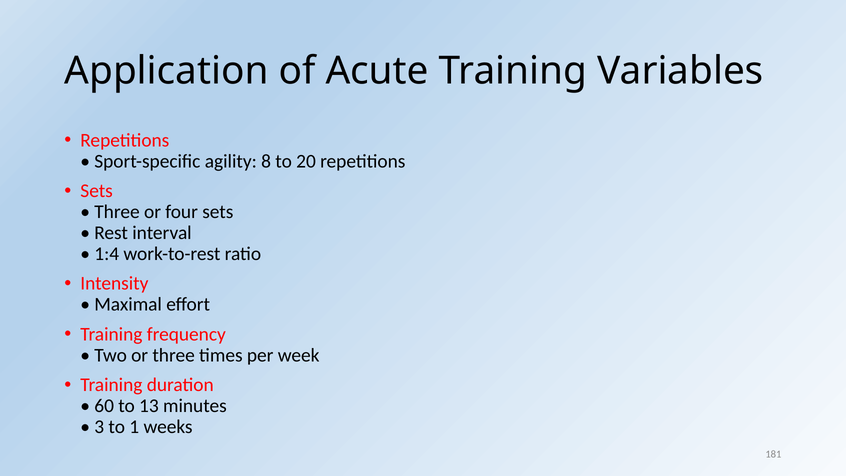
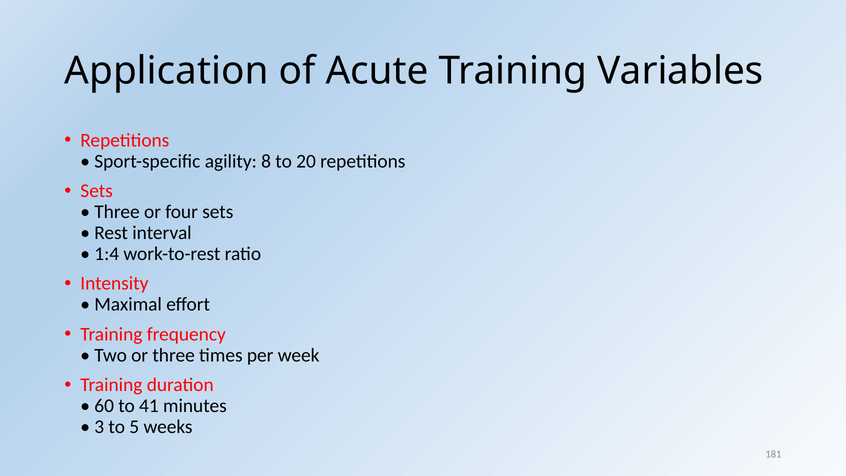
13: 13 -> 41 (149, 406)
1: 1 -> 5 (134, 427)
